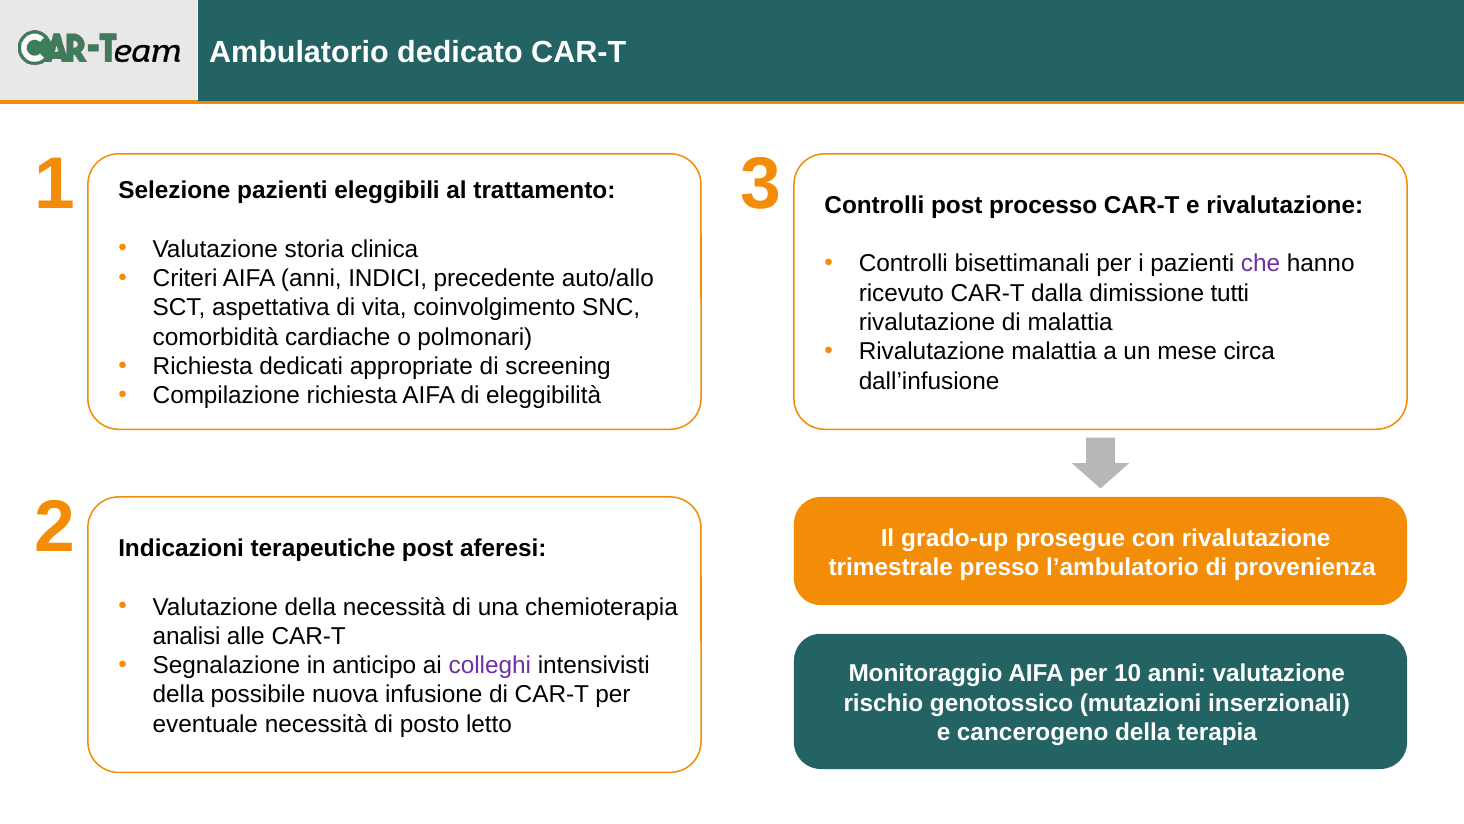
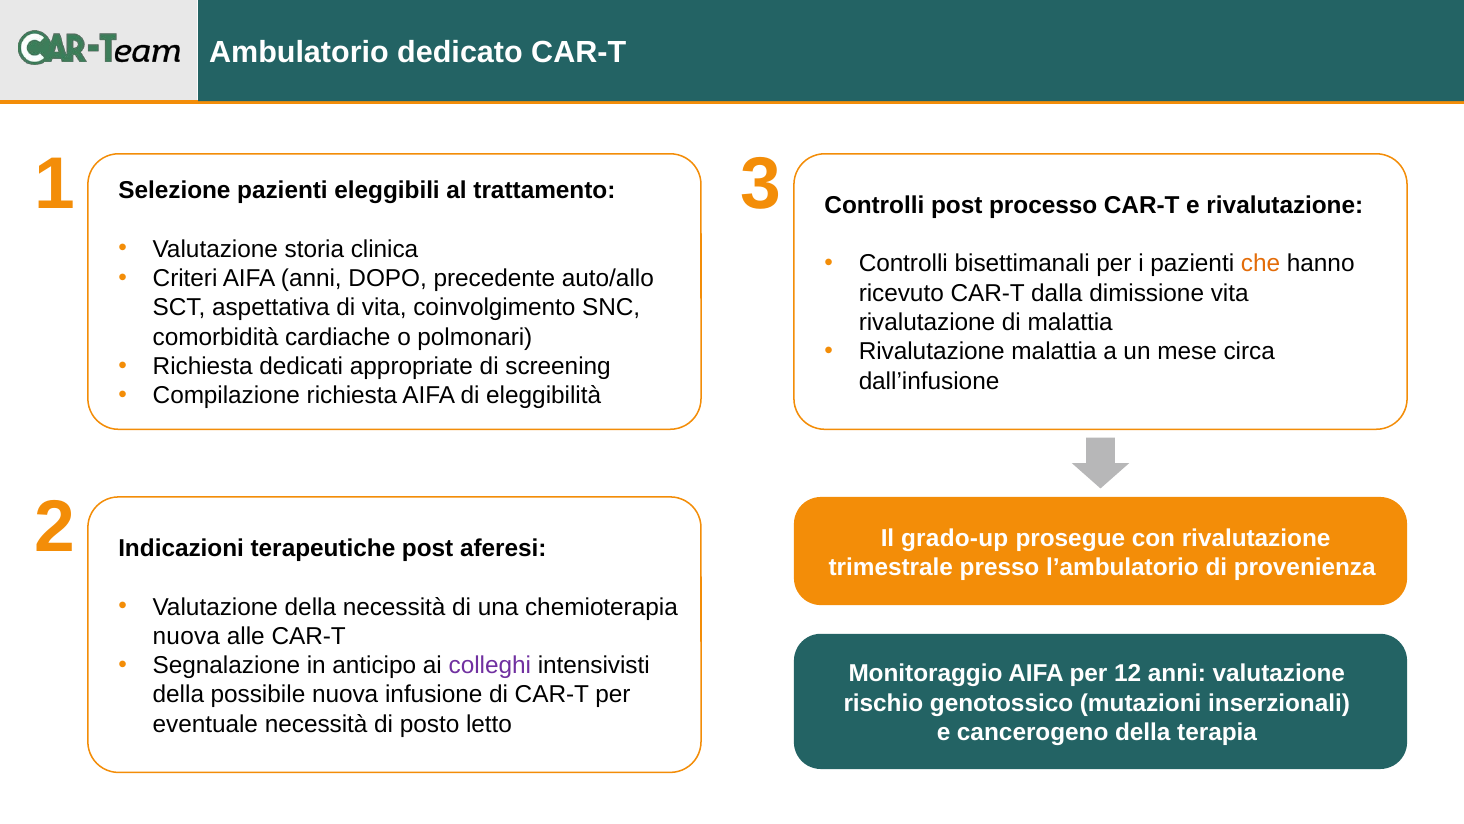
che colour: purple -> orange (1261, 264)
INDICI: INDICI -> DOPO (388, 278)
dimissione tutti: tutti -> vita (1230, 293)
analisi: analisi -> nuova (186, 636)
10: 10 -> 12 (1128, 673)
